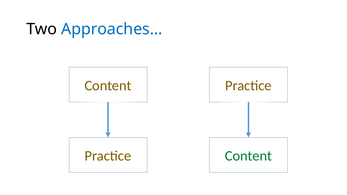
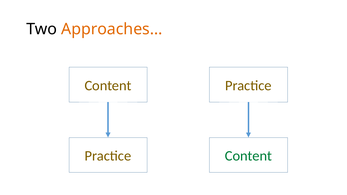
Approaches… colour: blue -> orange (112, 29)
